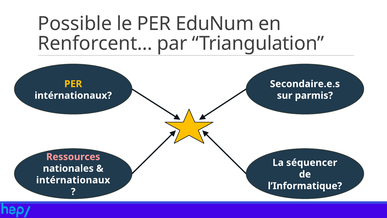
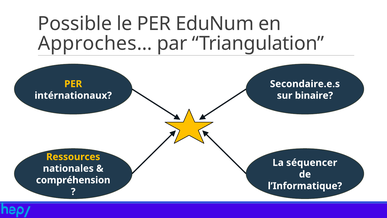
Renforcent…: Renforcent… -> Approches… (95, 43)
parmis: parmis -> binaire (314, 95)
Ressources colour: pink -> yellow (73, 157)
intérnationaux: intérnationaux -> compréhension (73, 180)
